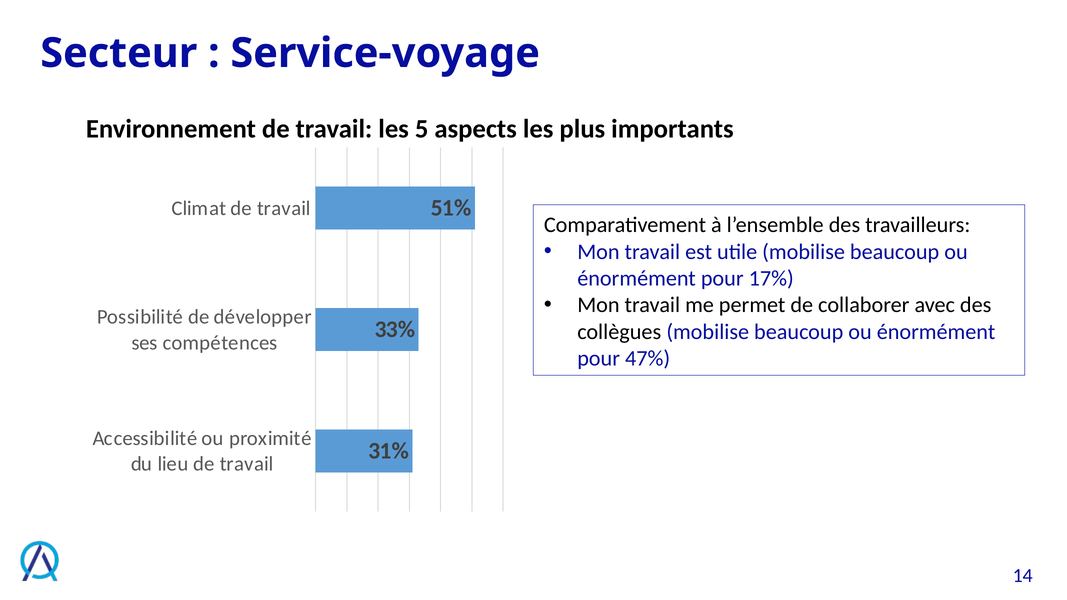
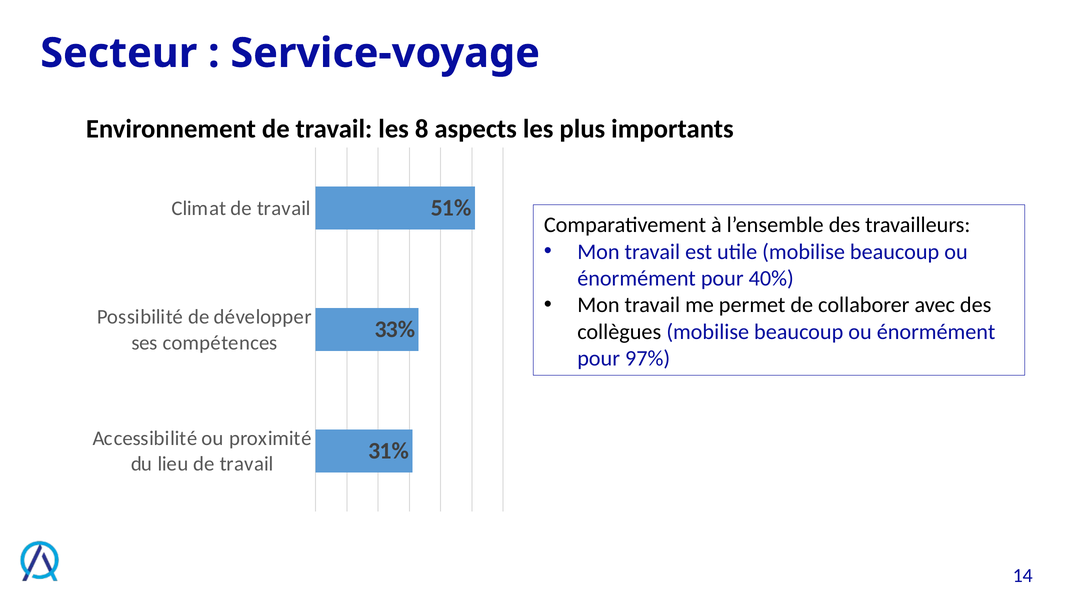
5: 5 -> 8 (422, 129)
17%: 17% -> 40% (771, 278)
47%: 47% -> 97% (648, 359)
